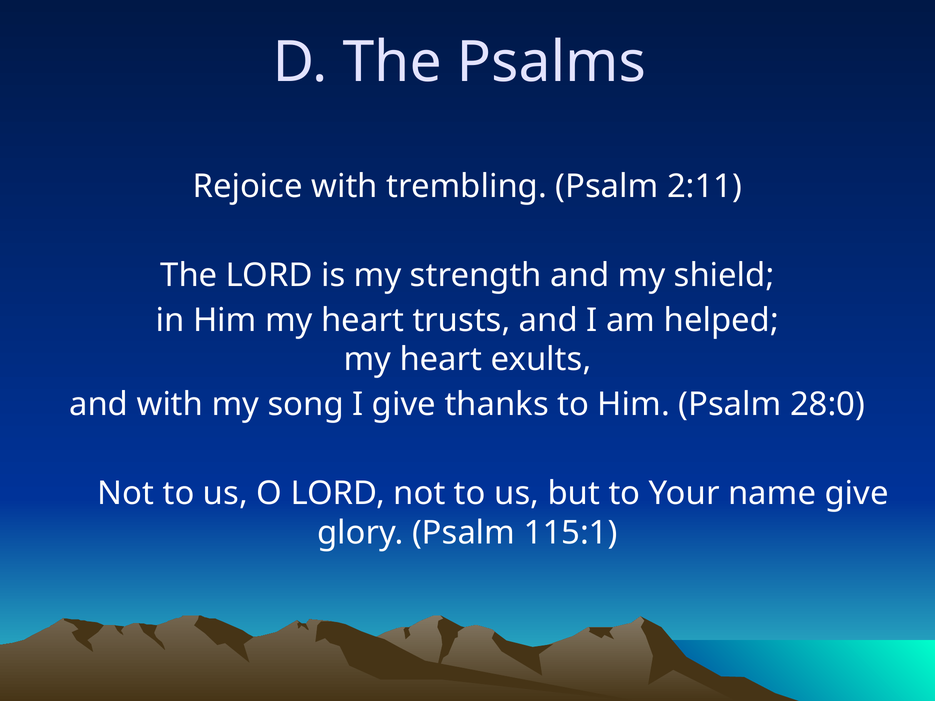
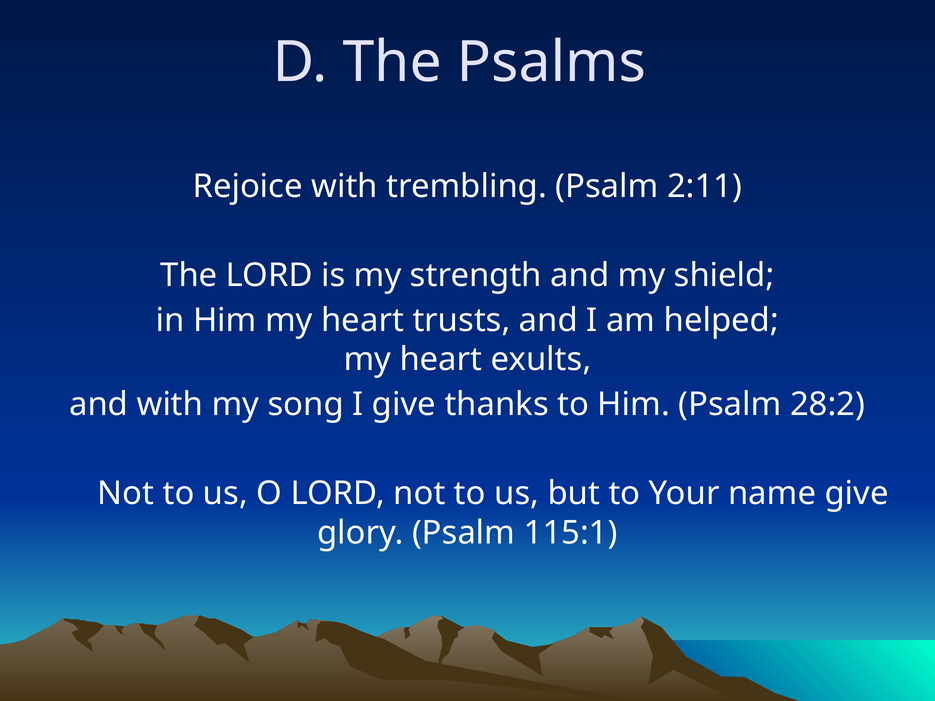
28:0: 28:0 -> 28:2 (828, 404)
